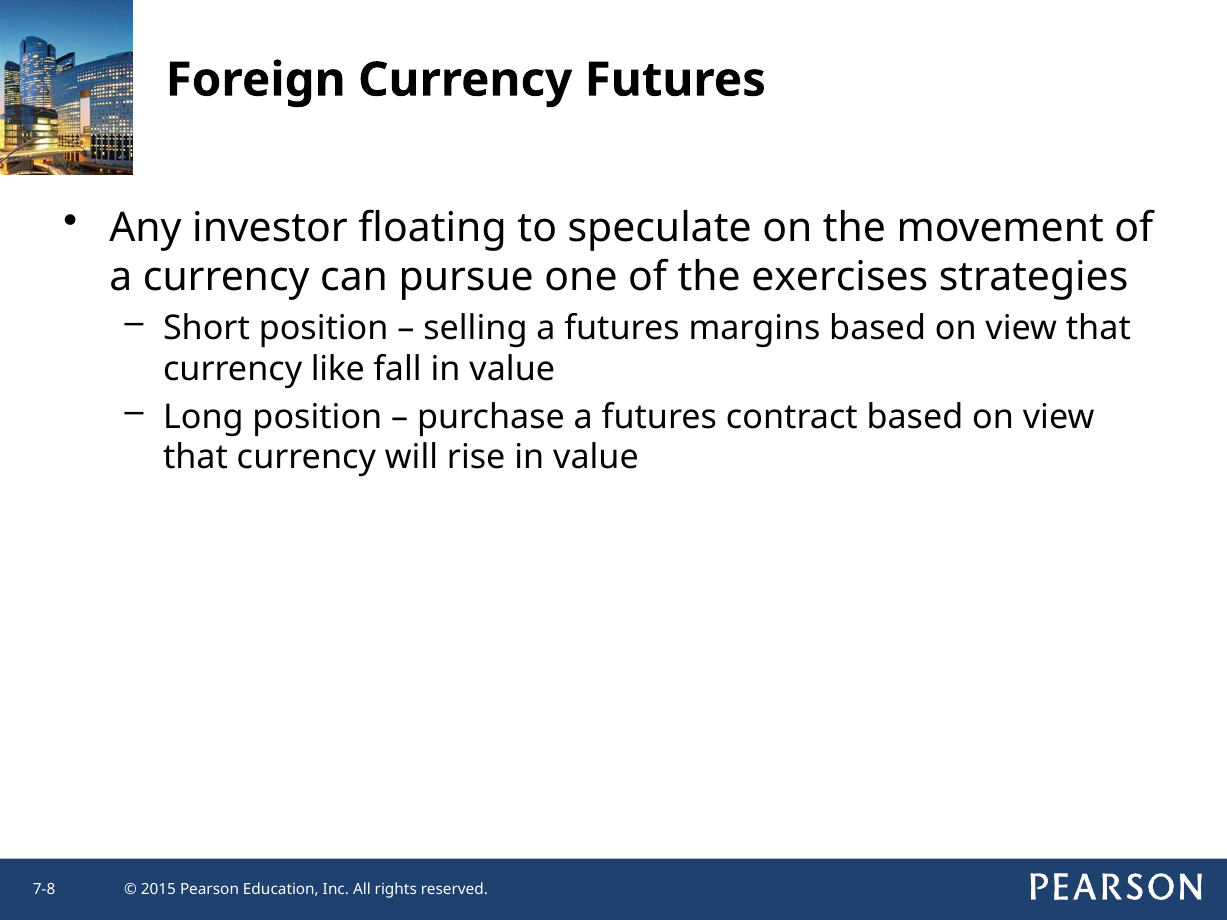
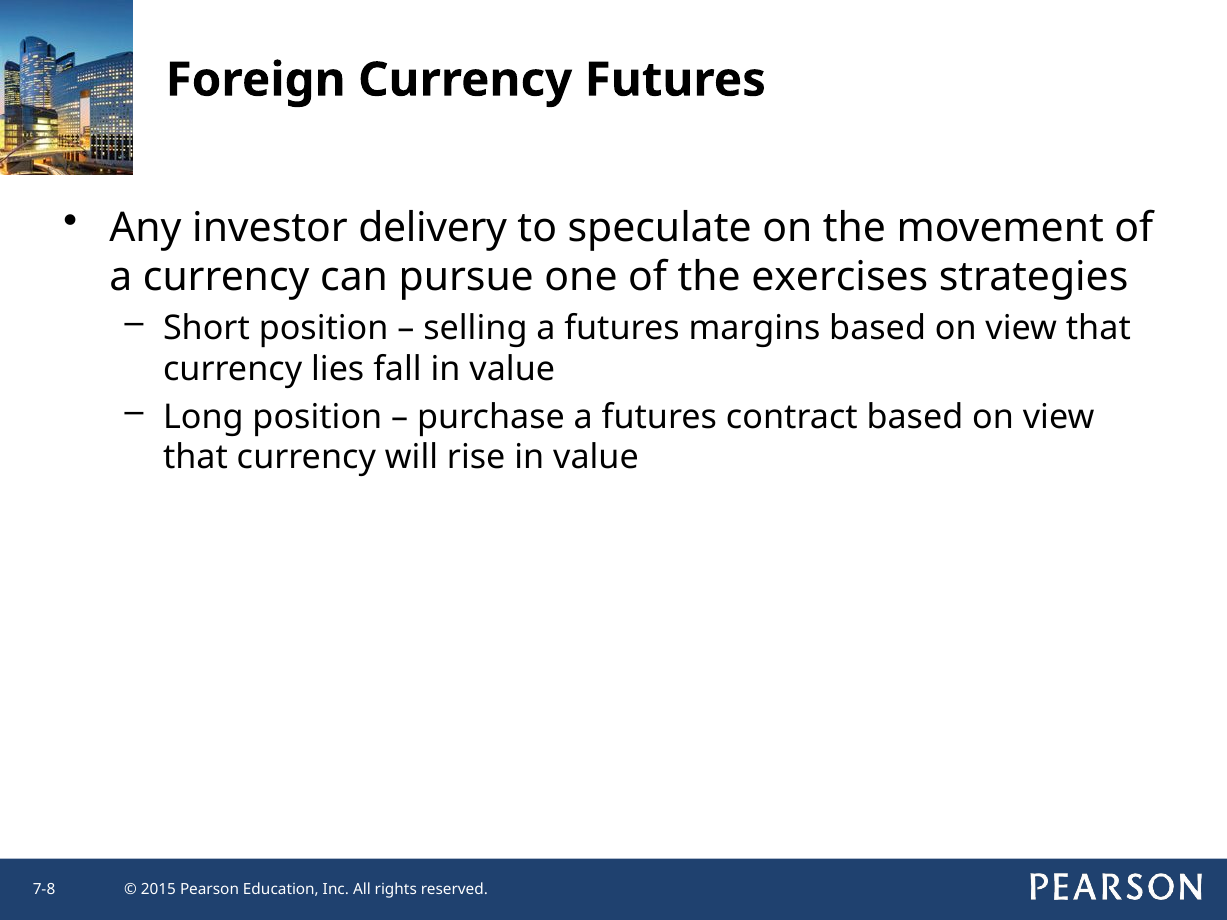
floating: floating -> delivery (433, 228)
like: like -> lies (338, 369)
